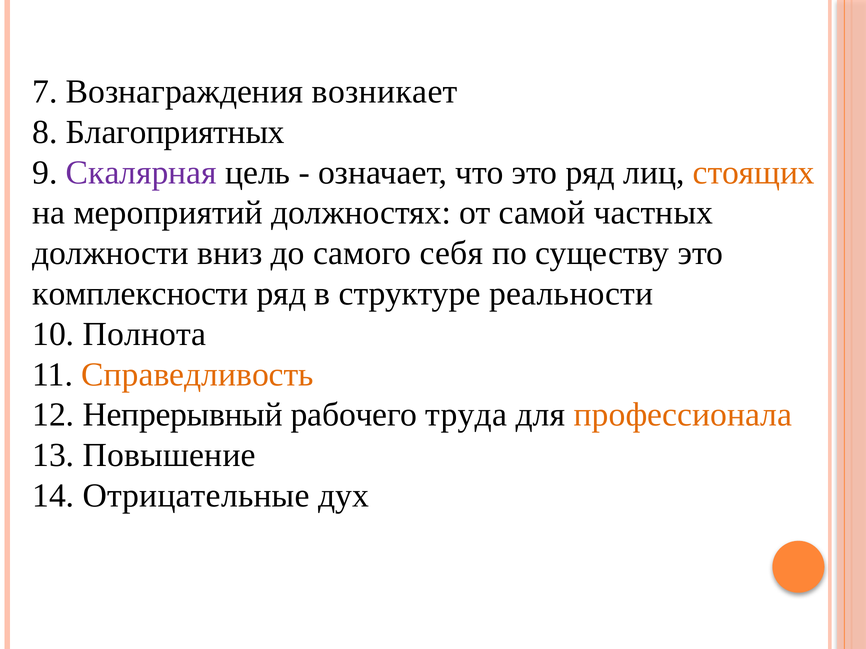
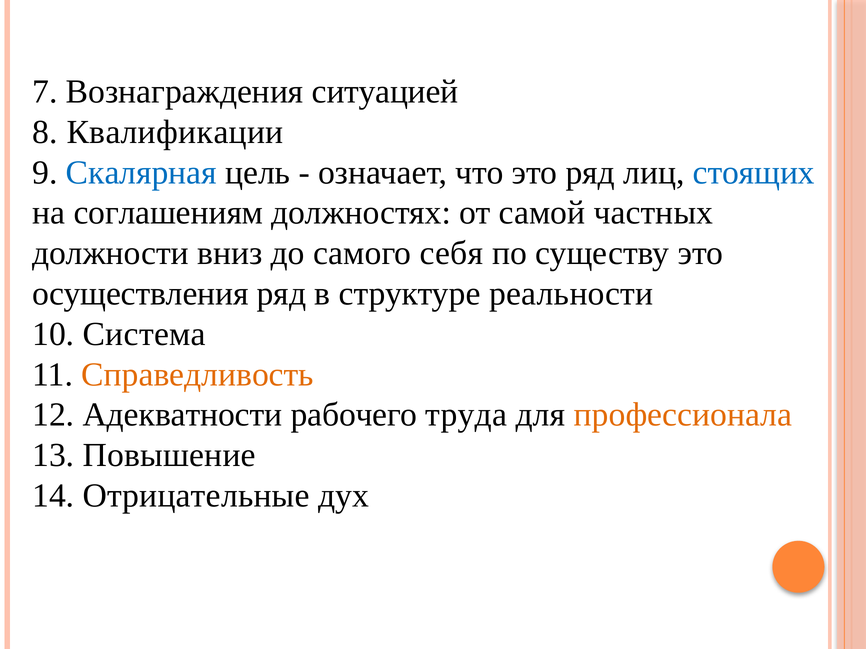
возникает: возникает -> ситуацией (385, 92)
Благоприятных: Благоприятных -> Квалификации (175, 132)
Скалярная colour: purple -> blue (141, 173)
стоящих colour: orange -> blue (754, 173)
мероприятий: мероприятий -> соглашениям (168, 213)
комплексности: комплексности -> осуществления (140, 294)
Полнота: Полнота -> Система (144, 334)
Непрерывный: Непрерывный -> Адекватности (183, 415)
